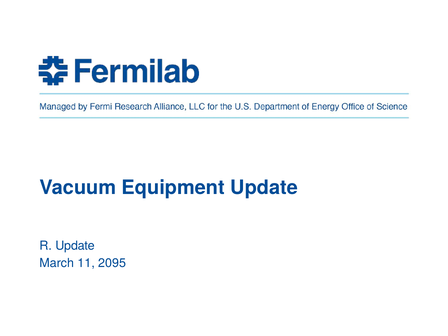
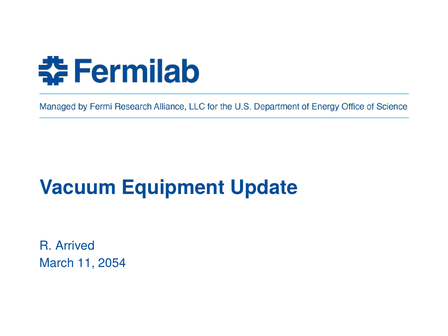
R Update: Update -> Arrived (75, 246)
2095: 2095 -> 2054 (112, 263)
